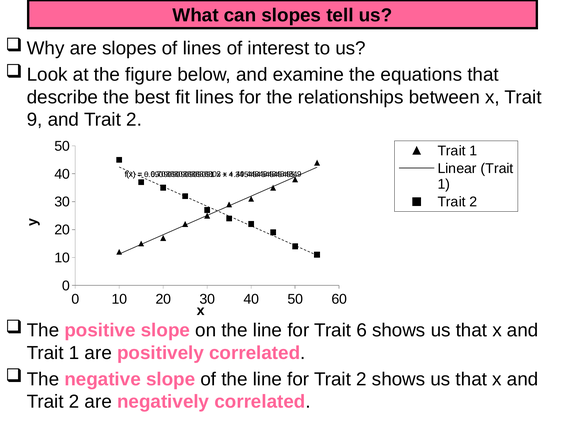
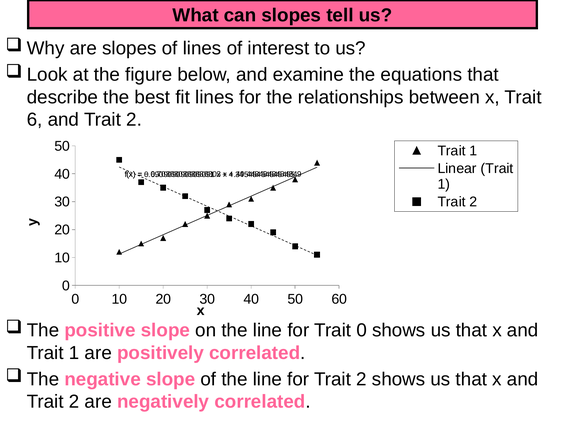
9: 9 -> 6 (35, 120)
Trait 6: 6 -> 0 (362, 331)
